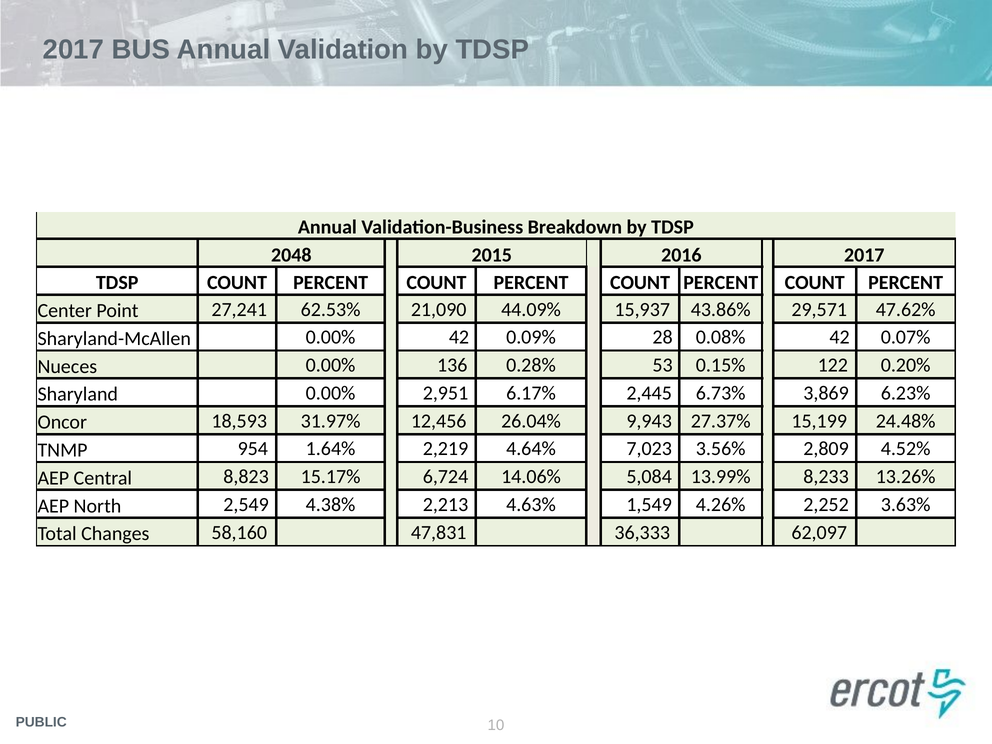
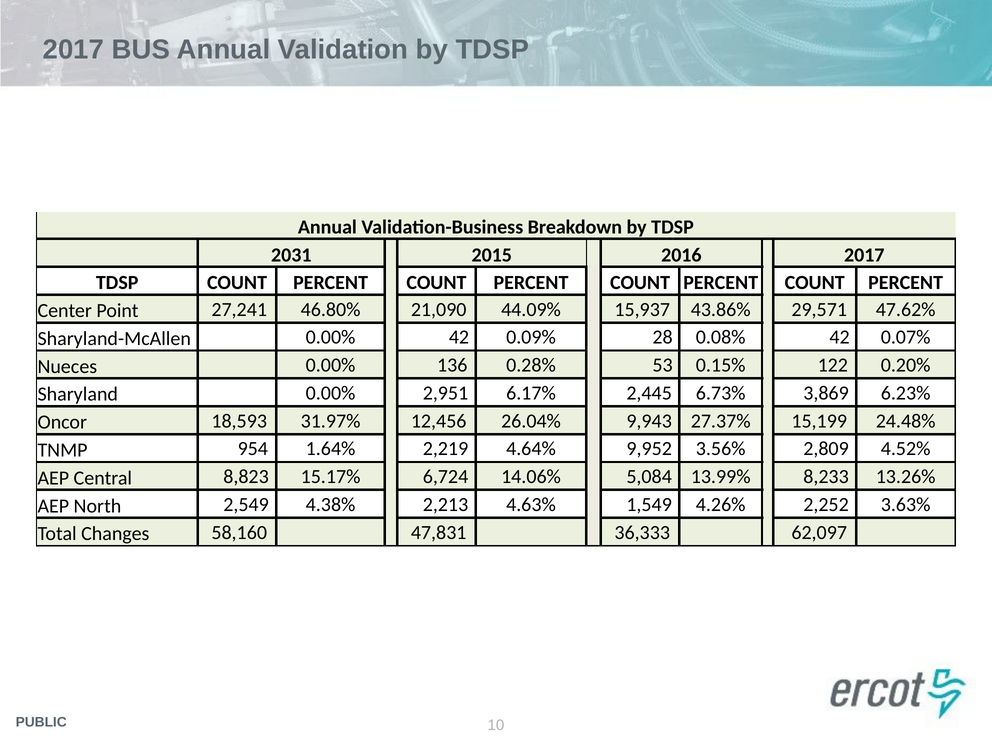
2048: 2048 -> 2031 (291, 255)
62.53%: 62.53% -> 46.80% (331, 309)
7,023: 7,023 -> 9,952 (649, 449)
